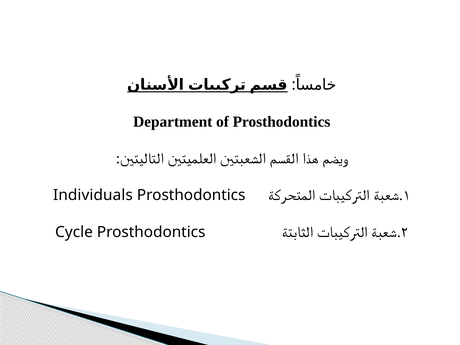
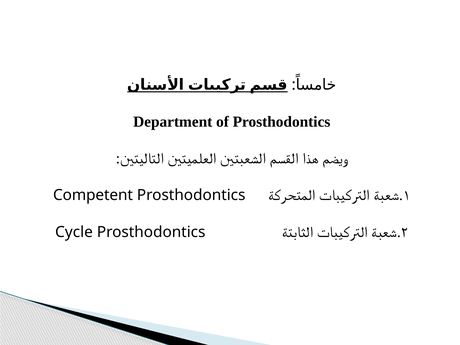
Individuals: Individuals -> Competent (93, 195)
